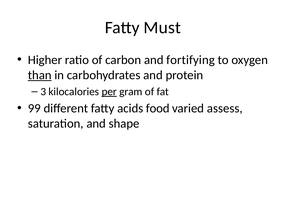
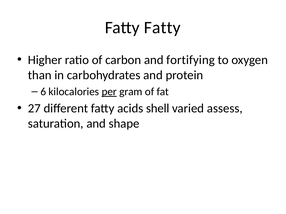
Fatty Must: Must -> Fatty (162, 28)
than underline: present -> none (40, 75)
3: 3 -> 6 (43, 92)
99: 99 -> 27 (34, 109)
food: food -> shell (158, 109)
